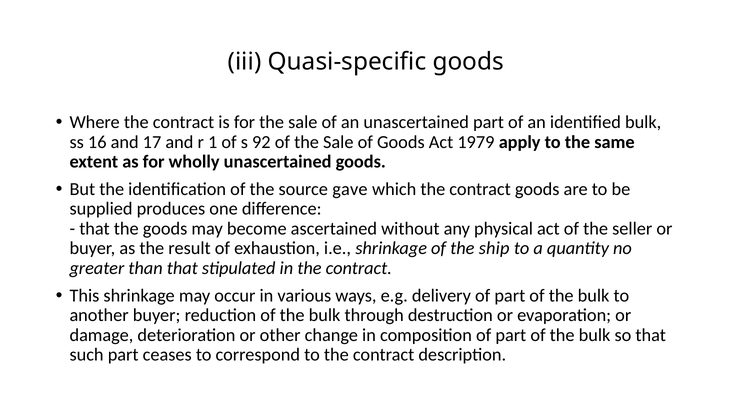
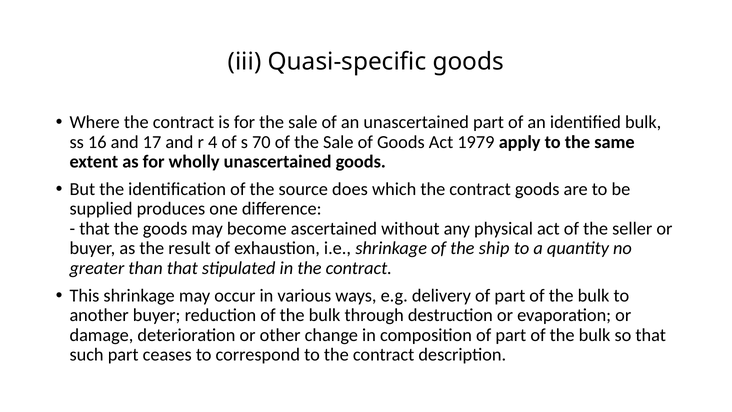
1: 1 -> 4 (213, 142)
92: 92 -> 70 (261, 142)
gave: gave -> does (350, 189)
